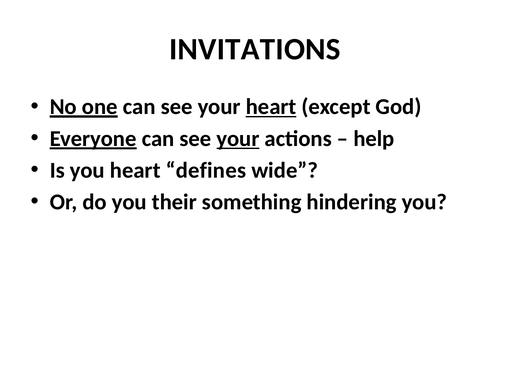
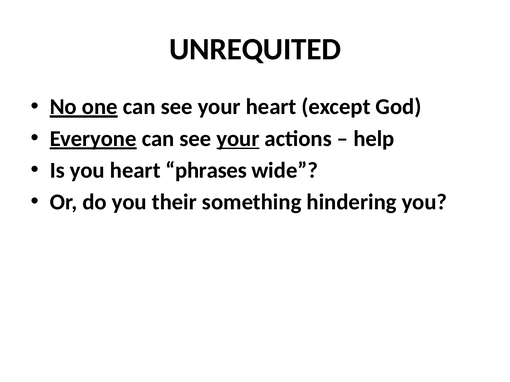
INVITATIONS: INVITATIONS -> UNREQUITED (255, 49)
heart underline: present -> none (271, 107)
defines: defines -> phrases (206, 170)
